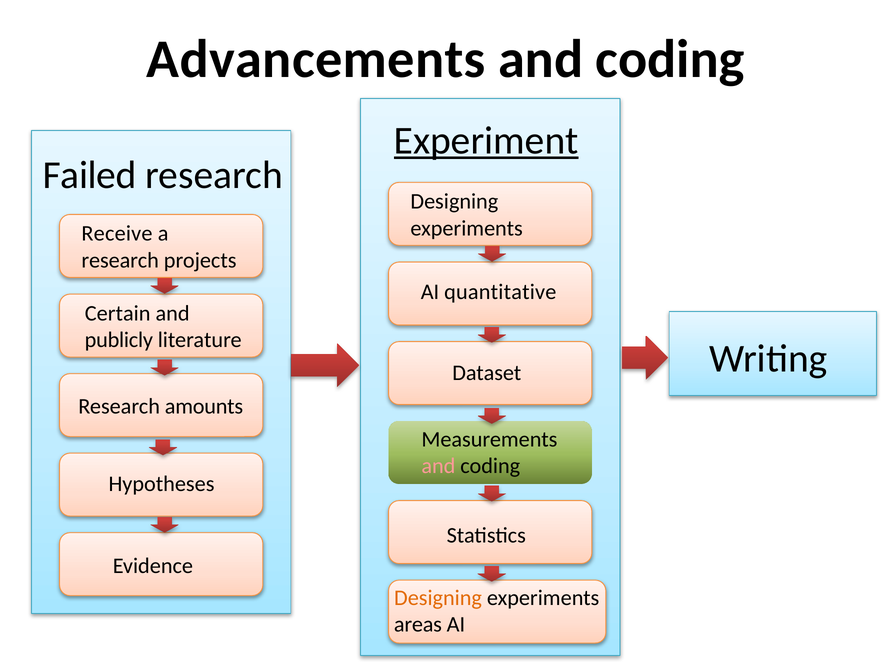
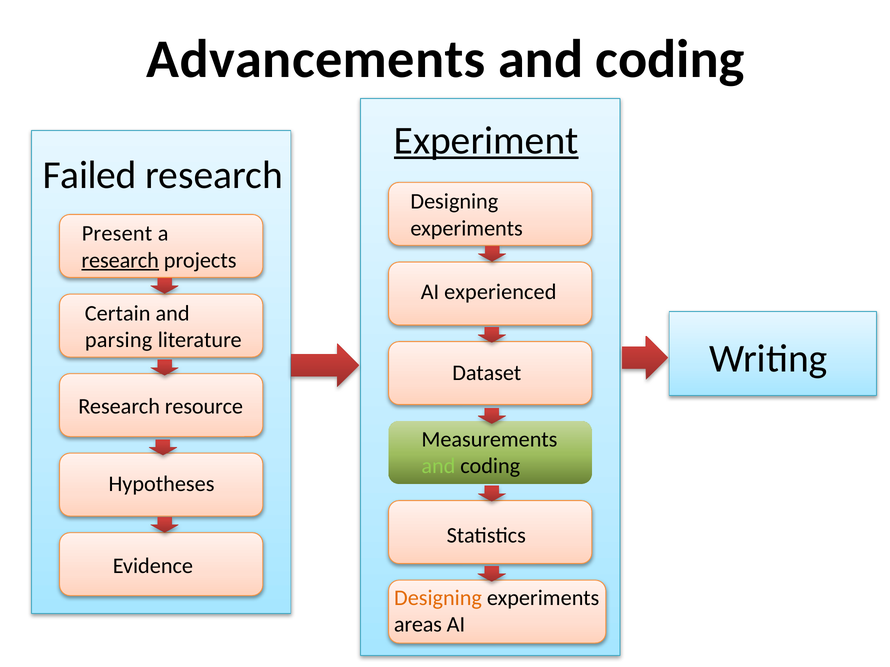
Receive: Receive -> Present (117, 234)
research underline: none -> present (120, 260)
quantitative: quantitative -> experienced (500, 292)
publicly: publicly -> parsing (119, 340)
amounts: amounts -> resource (204, 407)
and colour: pink -> light green (438, 466)
